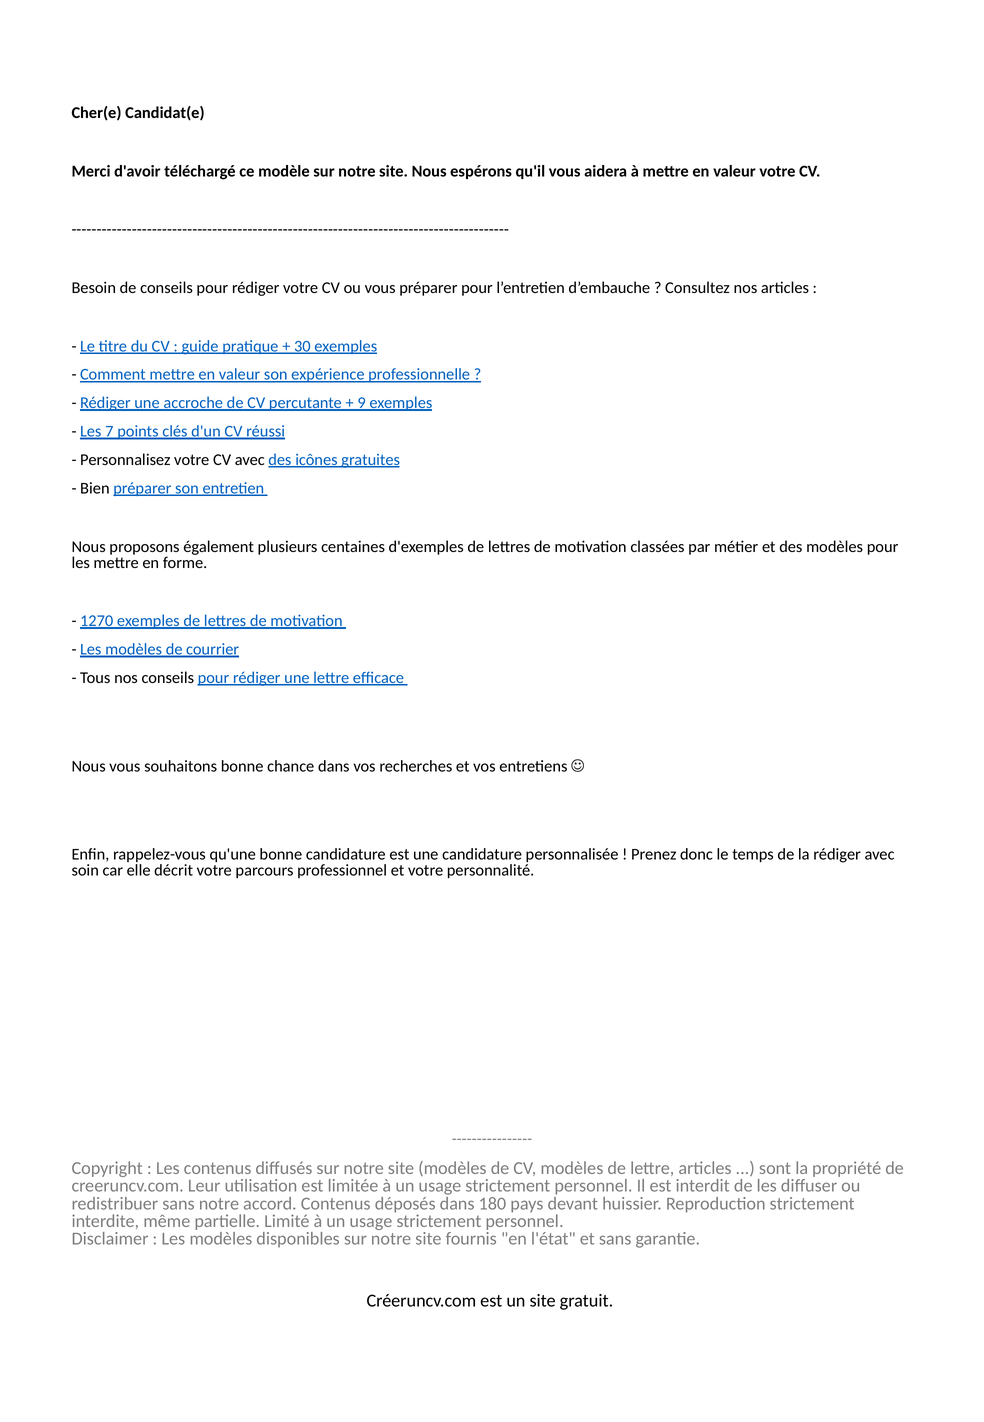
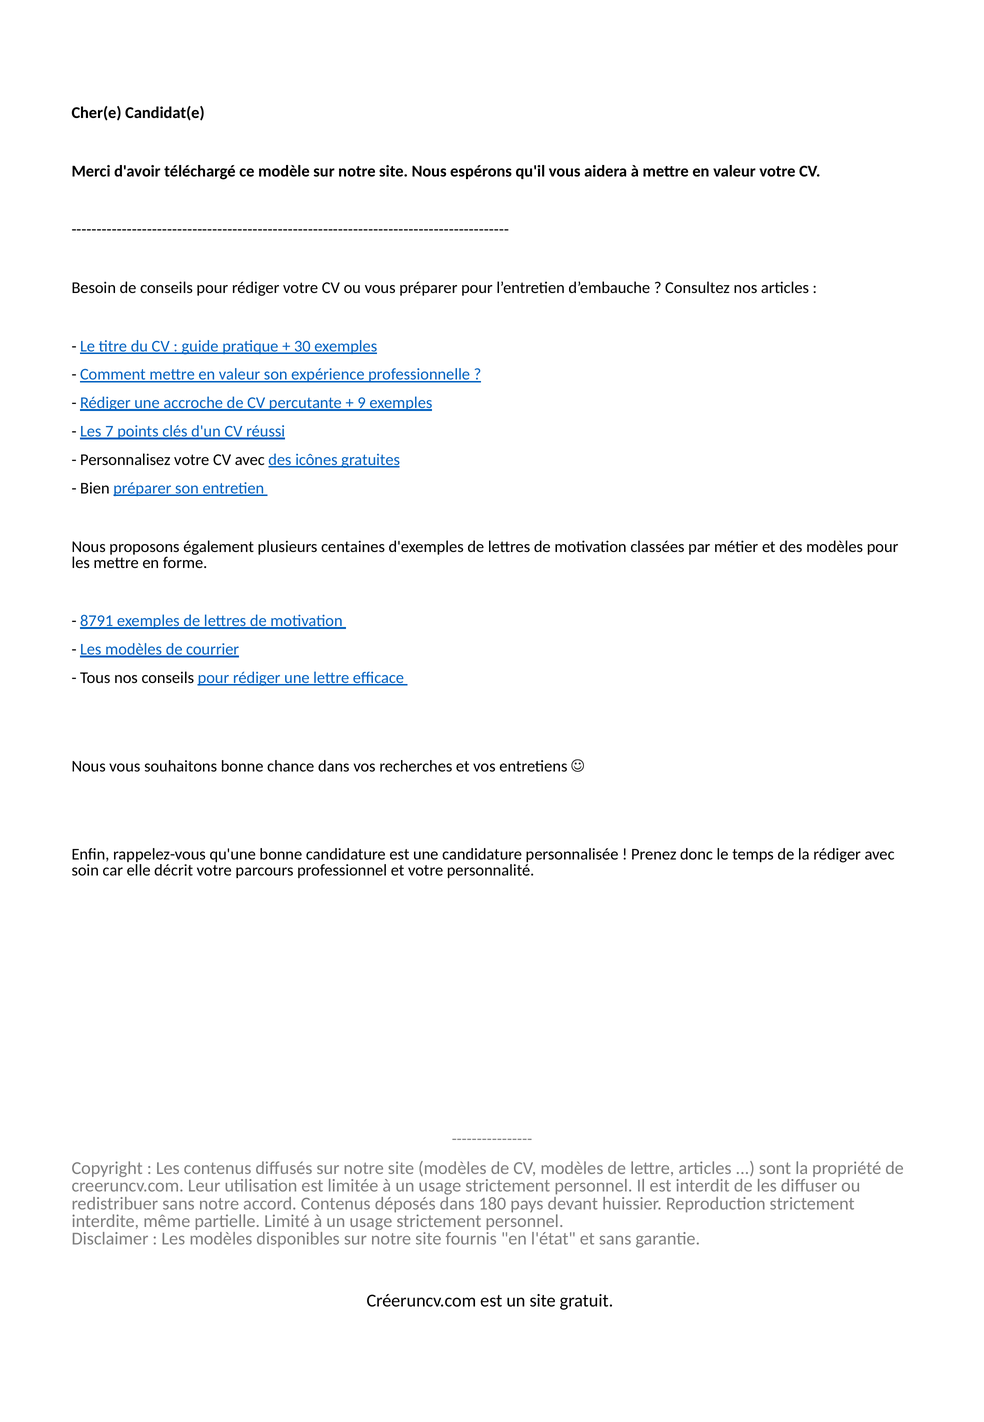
1270: 1270 -> 8791 (97, 621)
